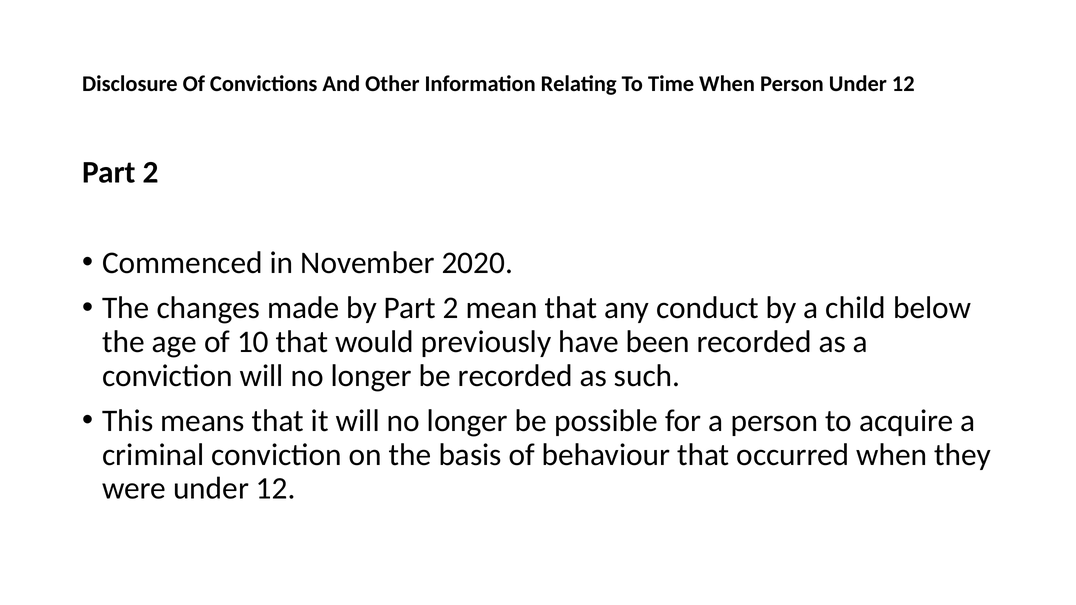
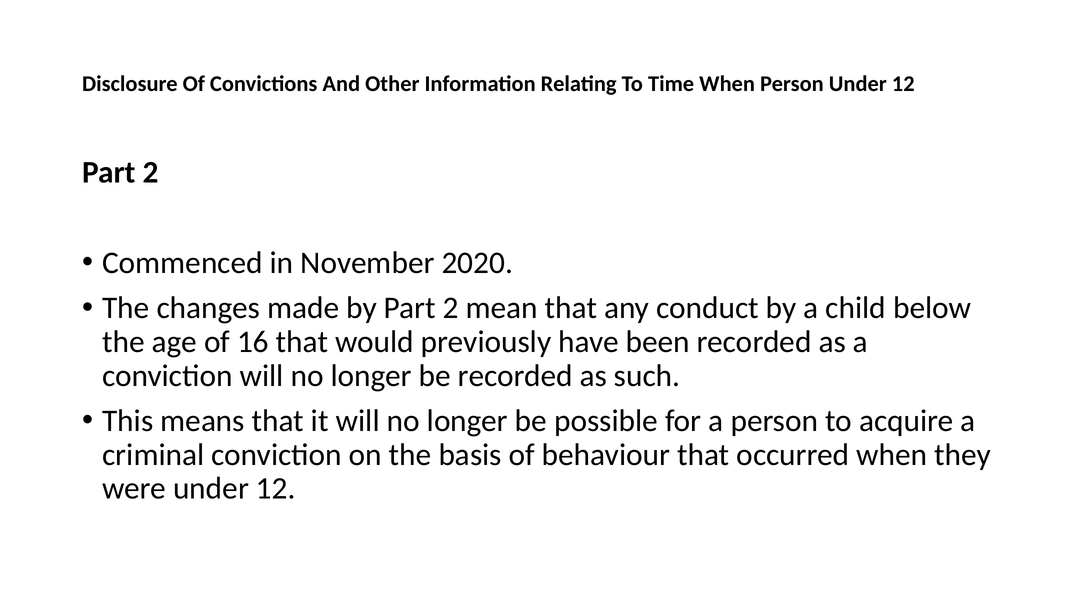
10: 10 -> 16 (253, 342)
